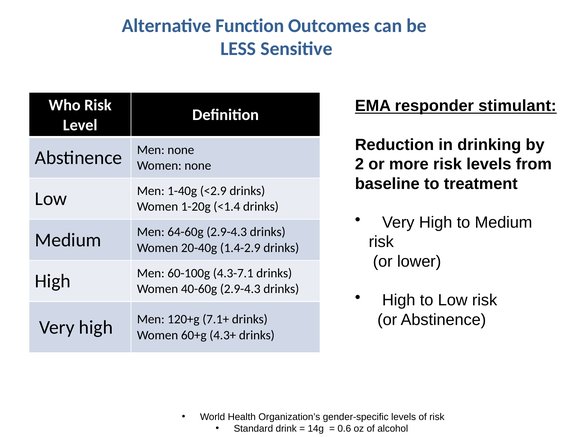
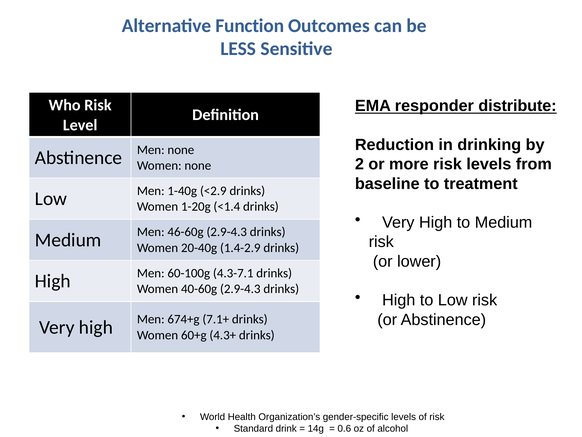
stimulant: stimulant -> distribute (518, 106)
64-60g: 64-60g -> 46-60g (186, 232)
120+g: 120+g -> 674+g (184, 319)
